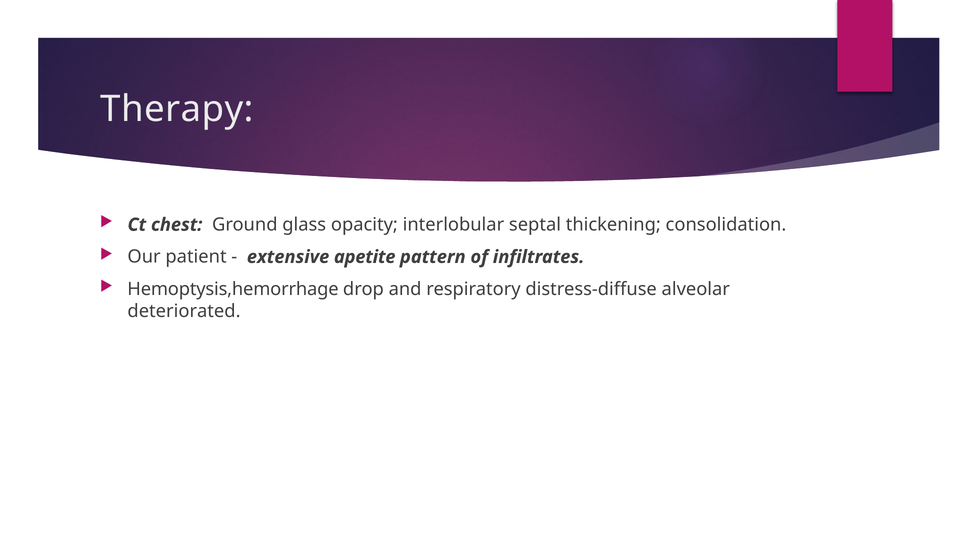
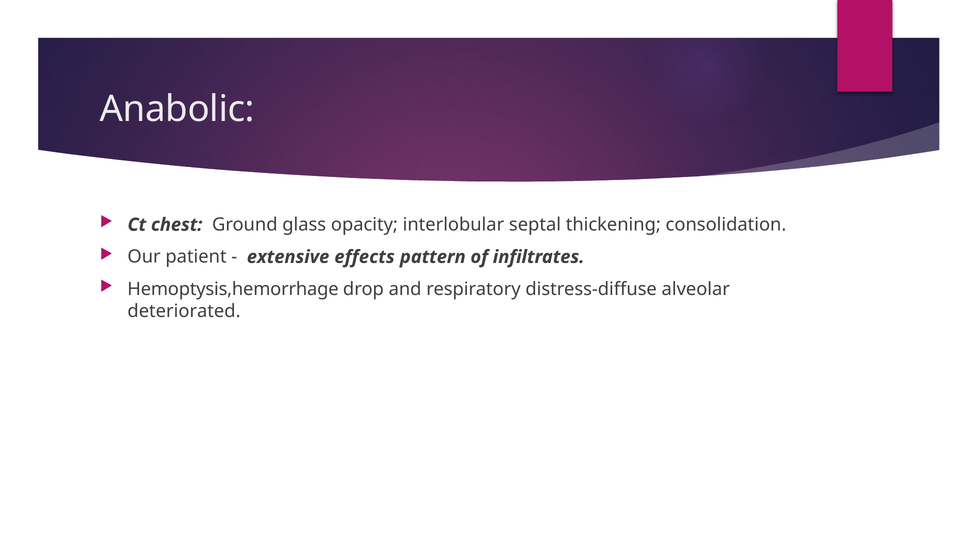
Therapy: Therapy -> Anabolic (177, 109)
apetite: apetite -> effects (365, 257)
